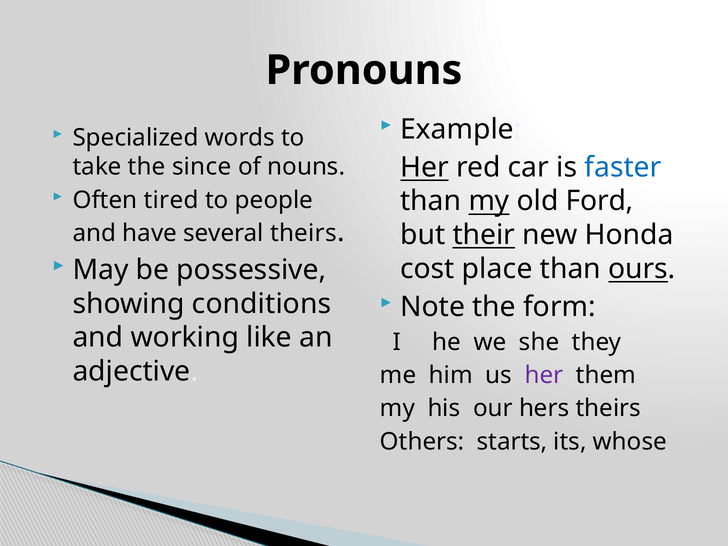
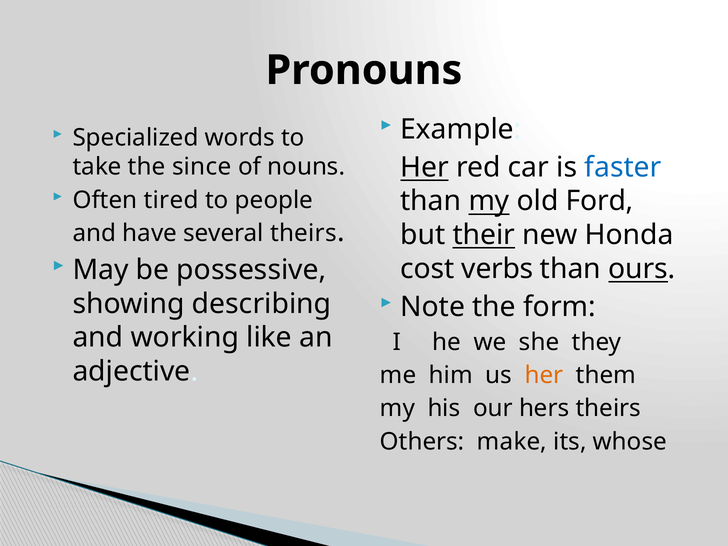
place: place -> verbs (497, 269)
conditions: conditions -> describing (262, 304)
her colour: purple -> orange (544, 375)
starts: starts -> make (512, 442)
